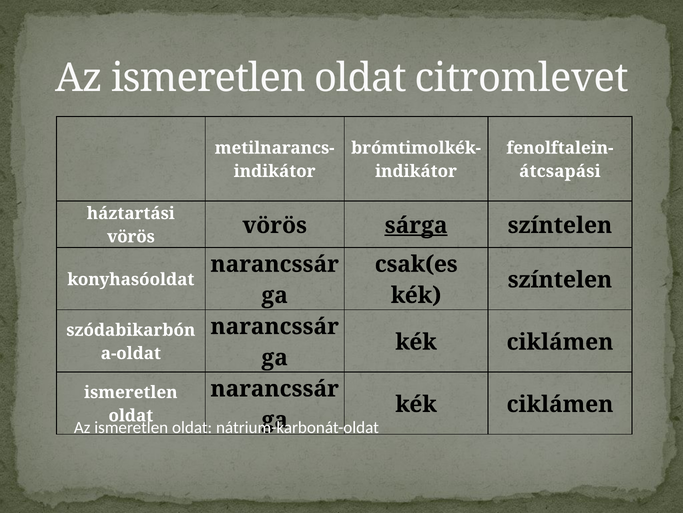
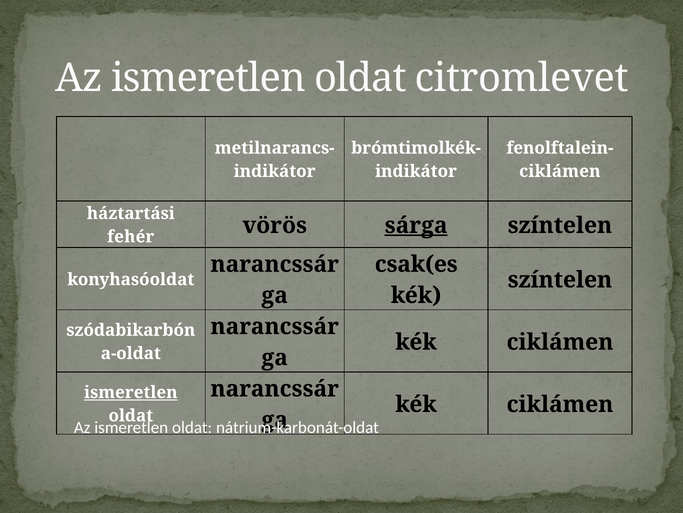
átcsapási: átcsapási -> ciklámen (560, 171)
vörös: vörös -> fehér (131, 236)
ismeretlen underline: none -> present (131, 392)
